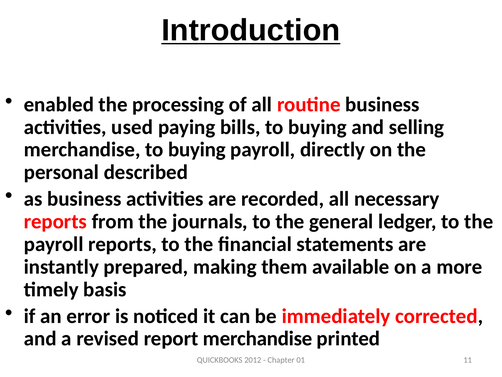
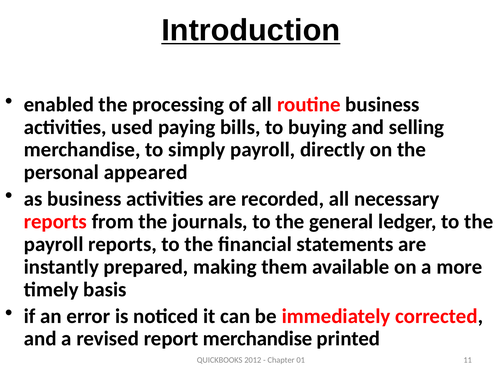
merchandise to buying: buying -> simply (197, 150)
described: described -> appeared (146, 172)
